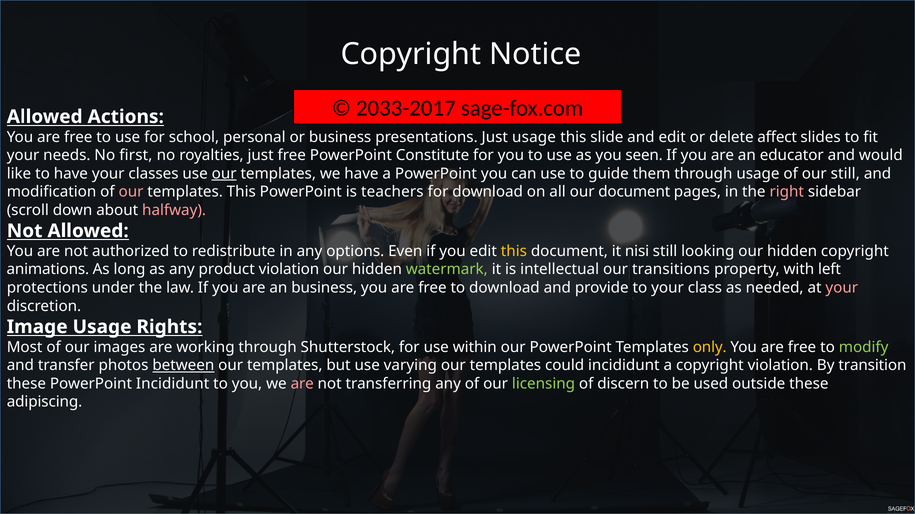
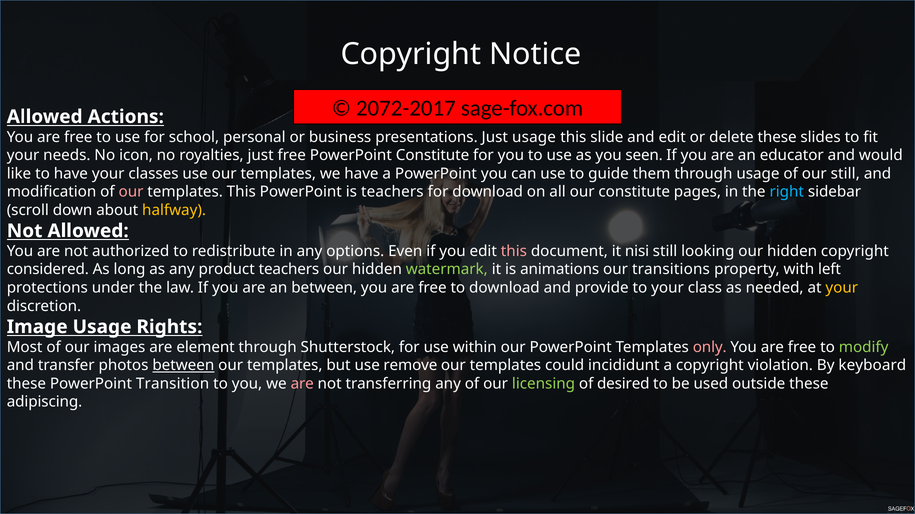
2033-2017: 2033-2017 -> 2072-2017 (406, 109)
delete affect: affect -> these (777, 137)
first: first -> icon (136, 155)
our underline: present -> none (224, 174)
our document: document -> constitute (634, 192)
right colour: pink -> light blue (787, 192)
halfway colour: pink -> yellow (174, 210)
this colour: yellow -> pink (514, 252)
animations: animations -> considered (48, 270)
product violation: violation -> teachers (289, 270)
intellectual: intellectual -> animations (560, 270)
an business: business -> between (324, 288)
your colour: pink -> yellow (842, 288)
working: working -> element (206, 348)
only colour: yellow -> pink (710, 348)
varying: varying -> remove (410, 366)
transition: transition -> keyboard (872, 366)
PowerPoint Incididunt: Incididunt -> Transition (173, 384)
discern: discern -> desired (623, 384)
